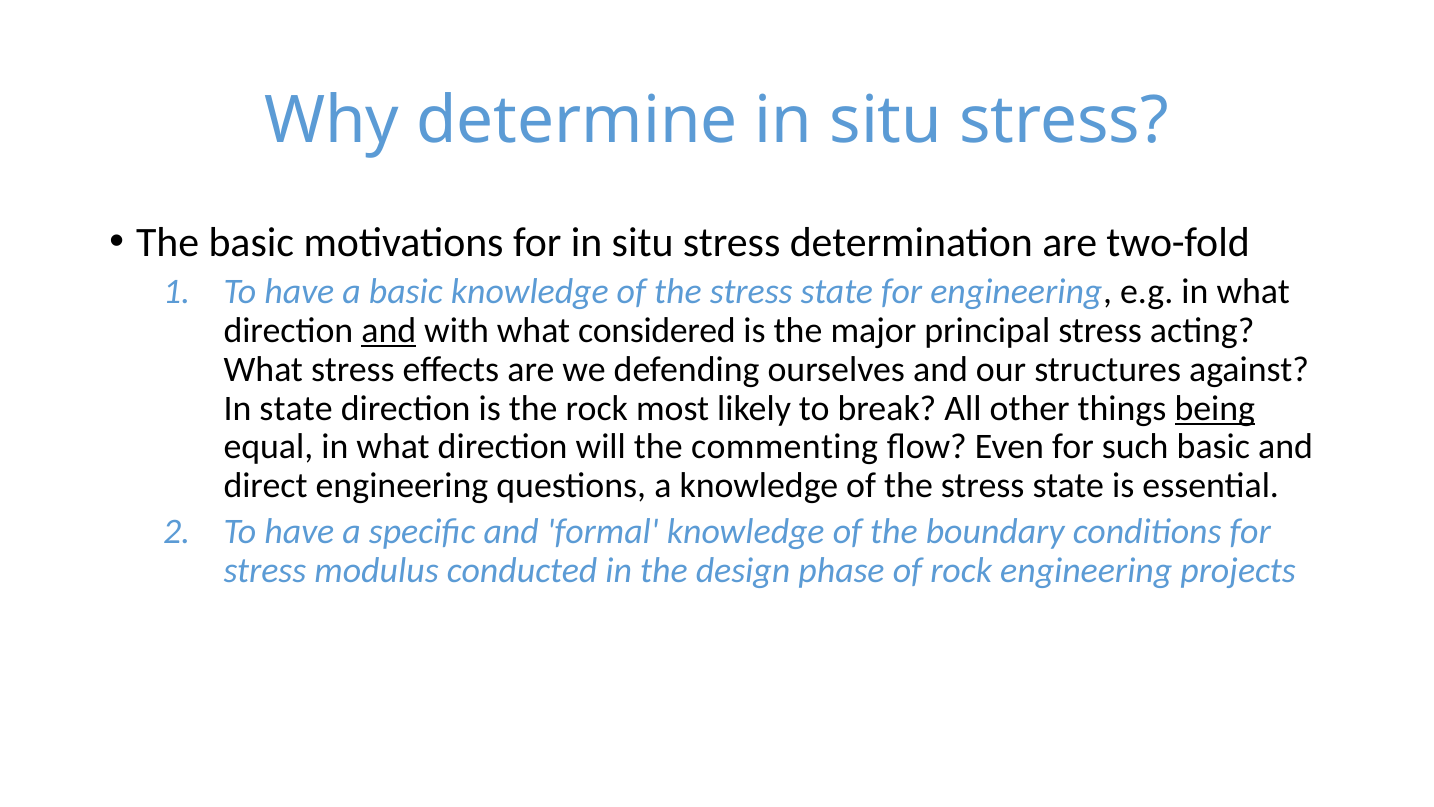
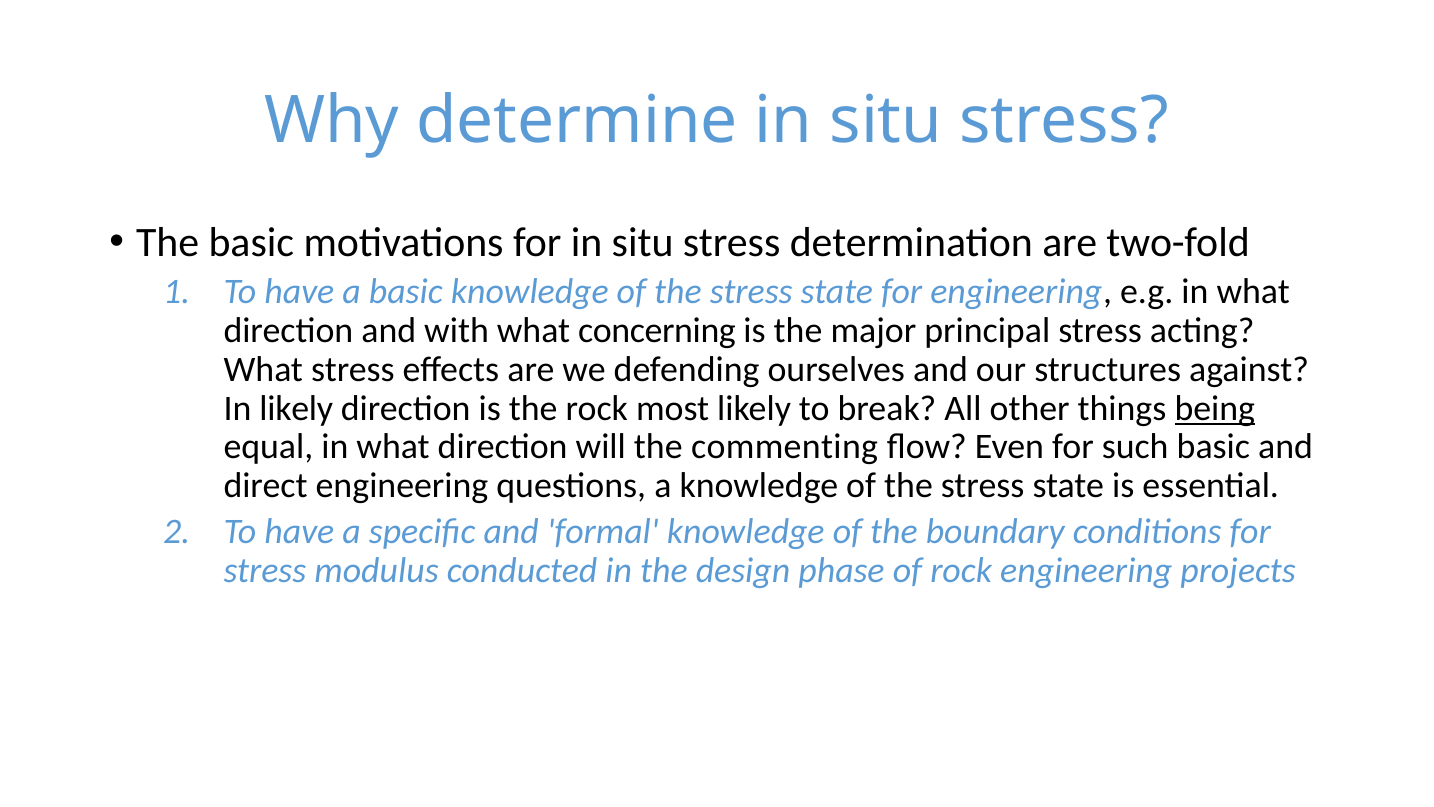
and underline: present -> none (389, 331)
considered: considered -> concerning (657, 331)
In state: state -> likely (296, 408)
